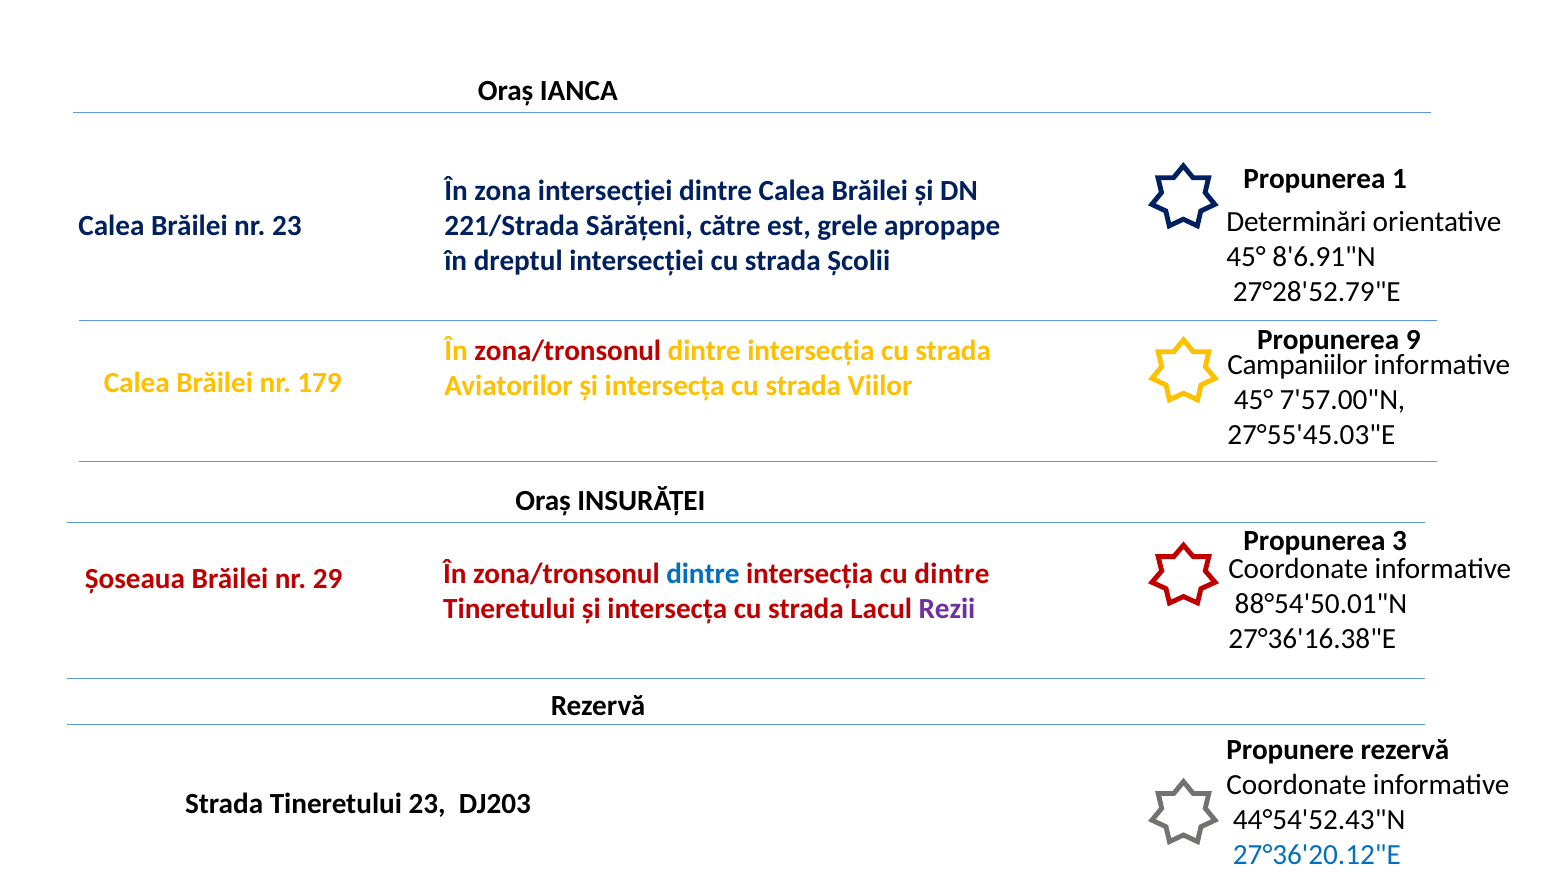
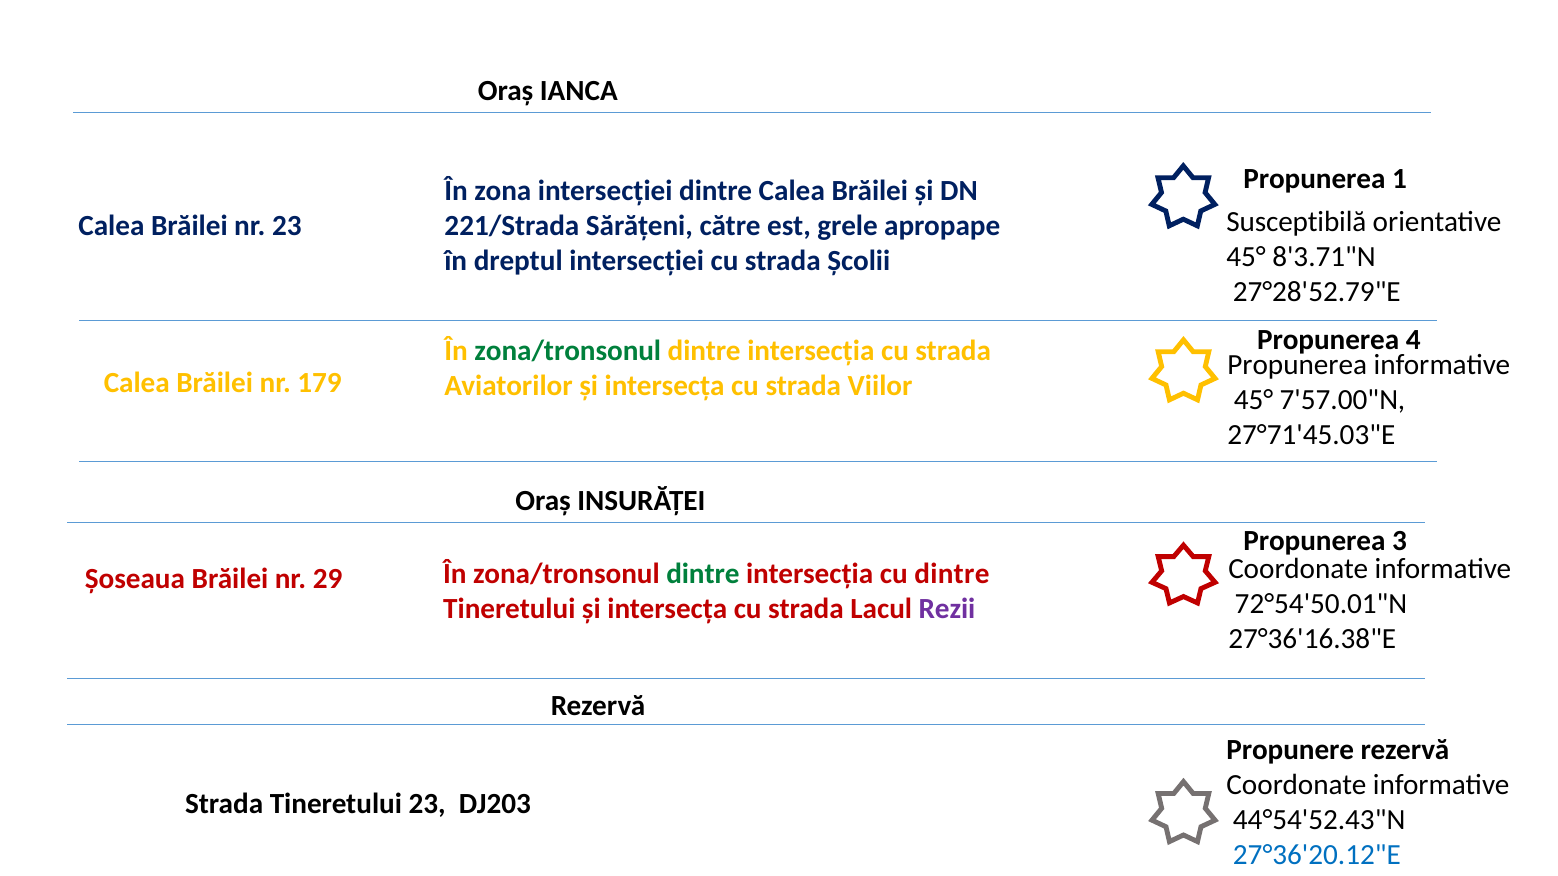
Determinări: Determinări -> Susceptibilă (1296, 222)
8'6.91"N: 8'6.91"N -> 8'3.71"N (1324, 257)
9: 9 -> 4 (1413, 340)
zona/tronsonul colour: red -> green (568, 351)
Campaniilor: Campaniilor -> Propunerea (1297, 365)
27°55'45.03"E: 27°55'45.03"E -> 27°71'45.03"E (1311, 436)
dintre colour: blue -> green (703, 574)
88°54'50.01"N: 88°54'50.01"N -> 72°54'50.01"N (1321, 604)
